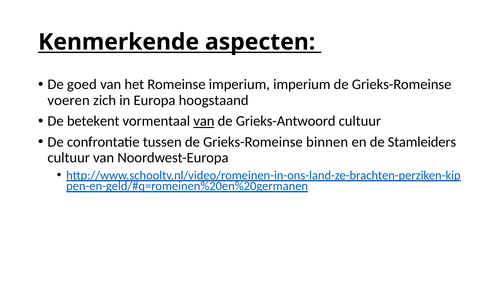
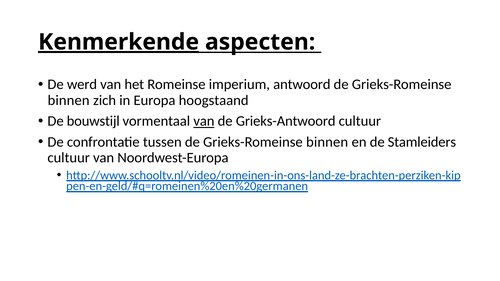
Kenmerkende underline: none -> present (119, 42)
goed: goed -> werd (82, 85)
imperium imperium: imperium -> antwoord (302, 85)
voeren: voeren -> binnen (69, 100)
betekent: betekent -> bouwstijl (93, 121)
